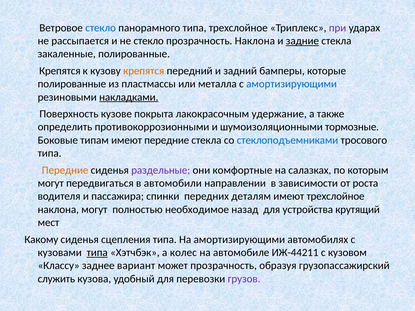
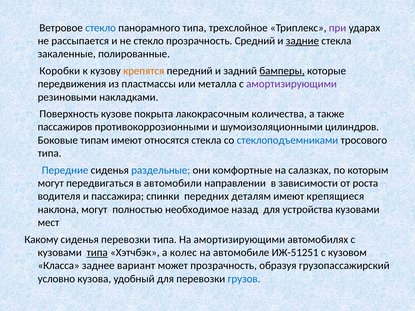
прозрачность Наклона: Наклона -> Средний (255, 41)
Крепятся: Крепятся -> Коробки (60, 71)
бамперы underline: none -> present (282, 71)
полированные: полированные -> передвижения (72, 84)
амортизирующими colour: blue -> purple (292, 84)
накладками underline: present -> none (129, 97)
удержание: удержание -> количества (279, 114)
определить: определить -> пассажиров (65, 127)
тормозные: тормозные -> цилиндров (352, 127)
имеют передние: передние -> относятся (167, 140)
Передние colour: orange -> blue (65, 170)
раздельные colour: purple -> blue (161, 170)
имеют трехслойное: трехслойное -> крепящиеся (335, 196)
устройства крутящий: крутящий -> кузовами (358, 210)
сиденья сцепления: сцепления -> перевозки (126, 240)
ИЖ-44211: ИЖ-44211 -> ИЖ-51251 (295, 253)
Классу: Классу -> Класса (59, 266)
служить: служить -> условно (56, 279)
грузов colour: purple -> blue (244, 279)
